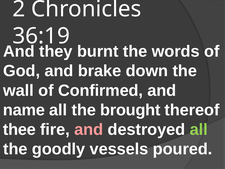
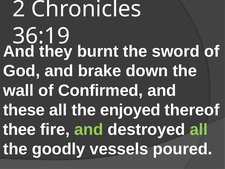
words: words -> sword (176, 51)
name: name -> these (24, 110)
brought: brought -> enjoyed (130, 110)
and colour: pink -> light green (89, 129)
